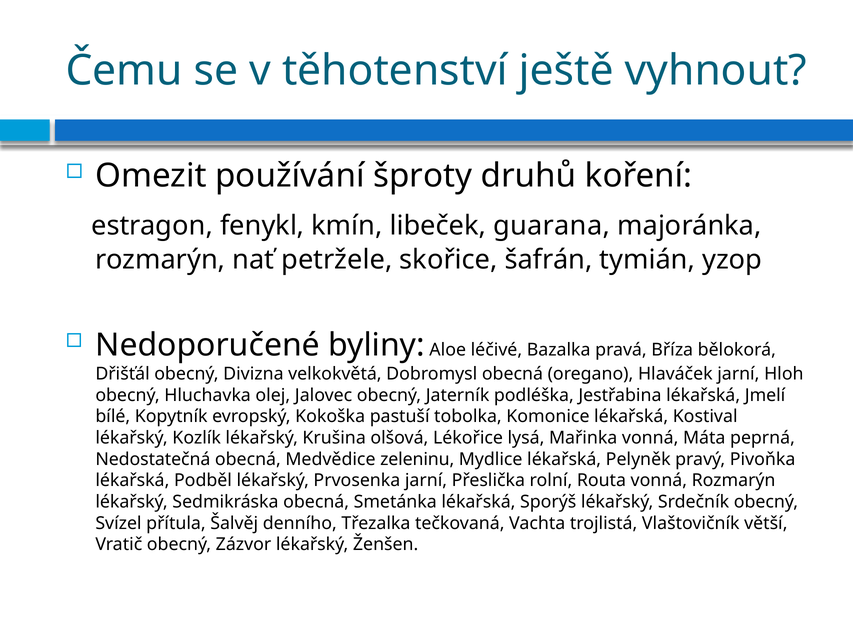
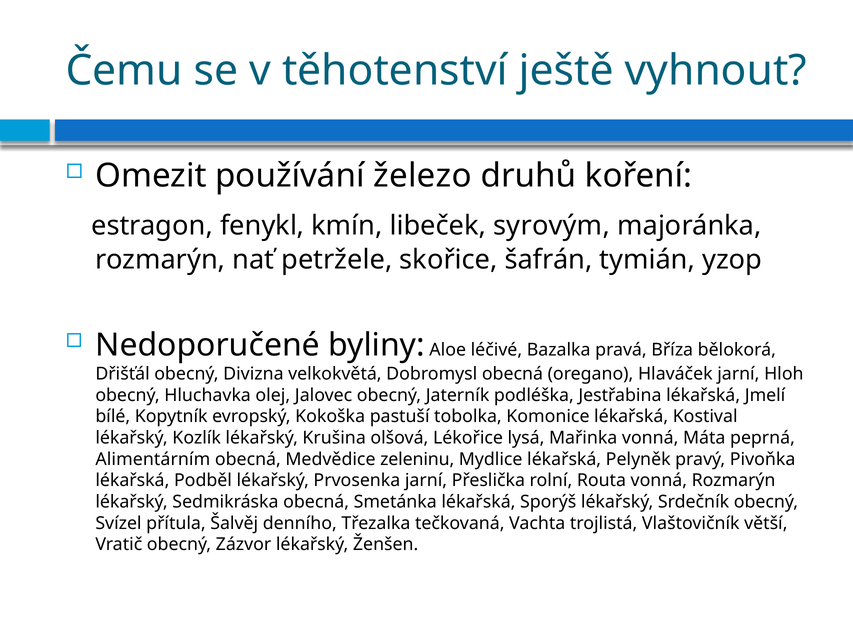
šproty: šproty -> železo (423, 176)
guarana: guarana -> syrovým (552, 226)
Nedostatečná: Nedostatečná -> Alimentárním (153, 459)
